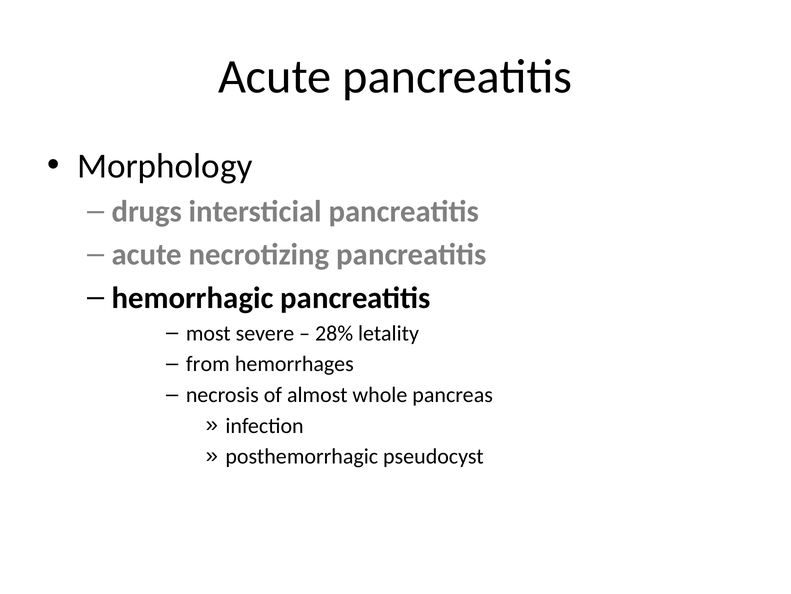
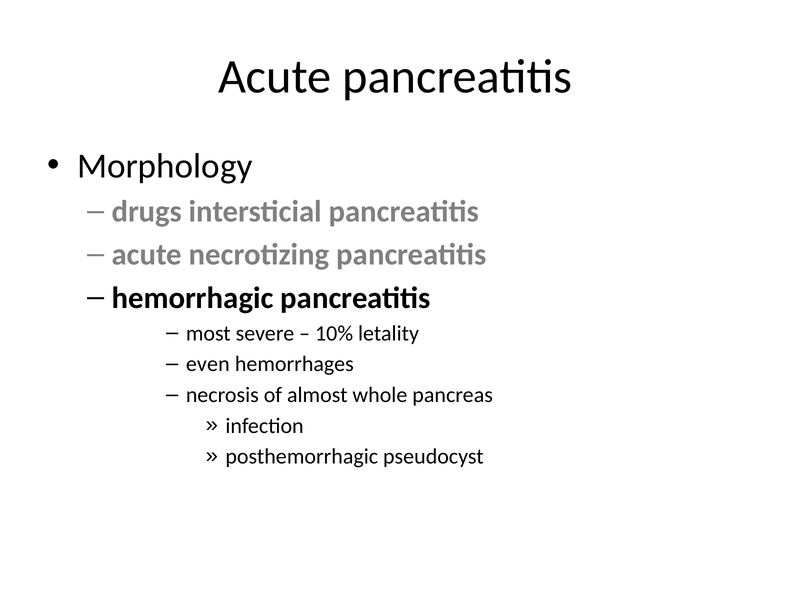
28%: 28% -> 10% (334, 333)
from: from -> even (208, 364)
